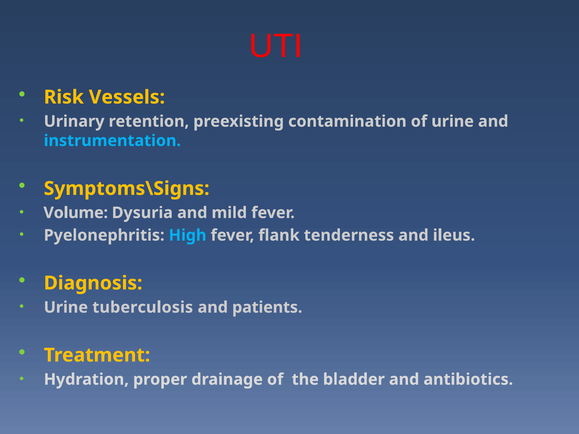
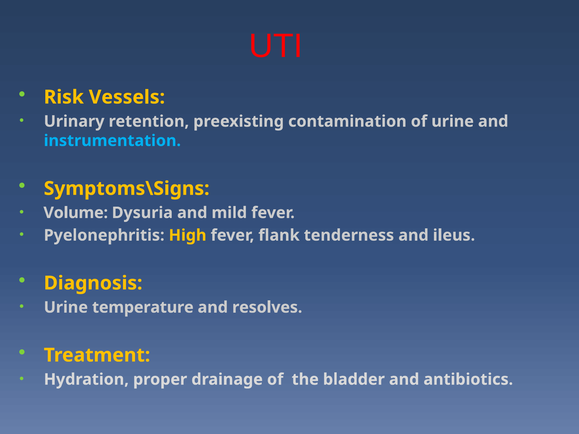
High colour: light blue -> yellow (188, 235)
tuberculosis: tuberculosis -> temperature (143, 308)
patients: patients -> resolves (267, 308)
